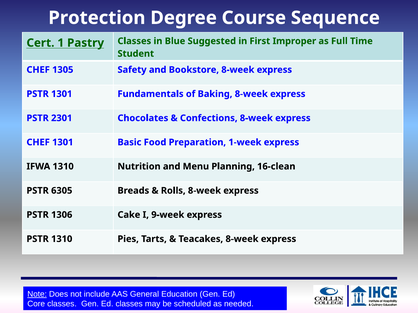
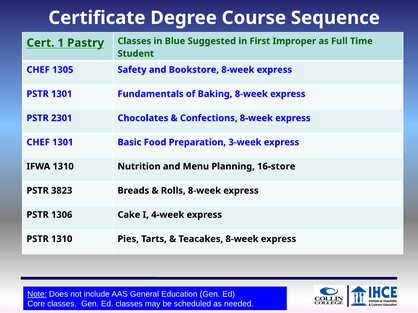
Protection: Protection -> Certificate (97, 18)
1-week: 1-week -> 3-week (245, 142)
16-clean: 16-clean -> 16-store (276, 167)
6305: 6305 -> 3823 (62, 191)
9-week: 9-week -> 4-week (168, 215)
